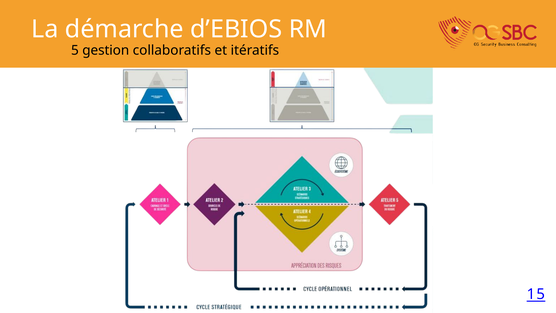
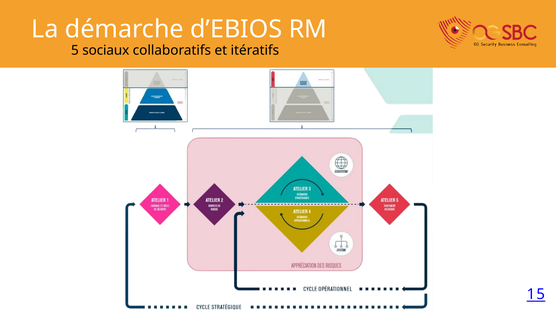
gestion: gestion -> sociaux (106, 50)
